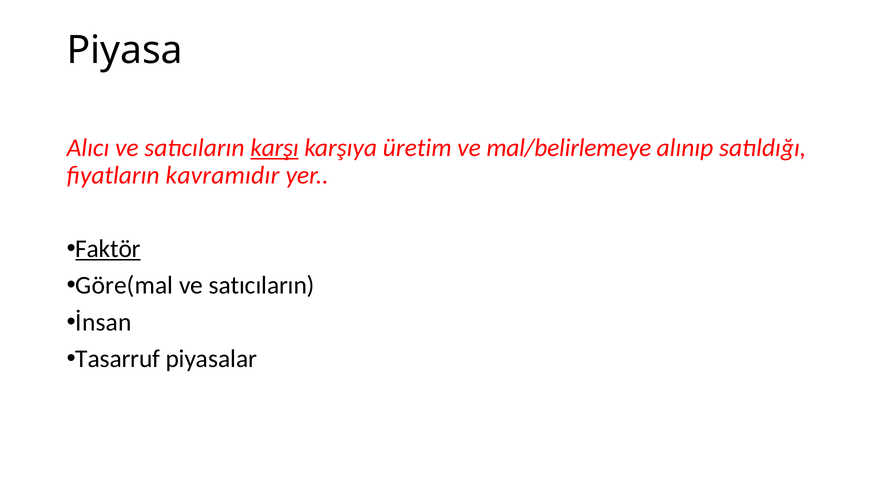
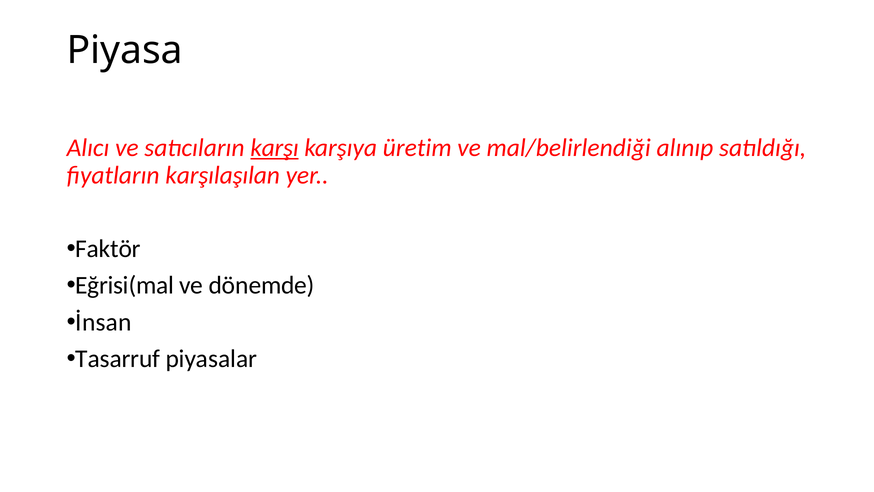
mal/belirlemeye: mal/belirlemeye -> mal/belirlendiği (569, 148)
kavramıdır: kavramıdır -> karşılaşılan (223, 175)
Faktör underline: present -> none (108, 249)
Göre(mal: Göre(mal -> Eğrisi(mal (125, 285)
satıcıların: satıcıların -> dönemde (262, 285)
